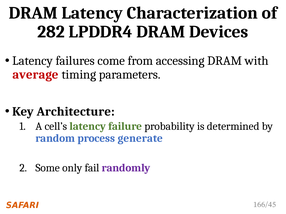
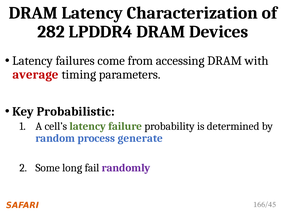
Architecture: Architecture -> Probabilistic (76, 112)
only: only -> long (72, 168)
